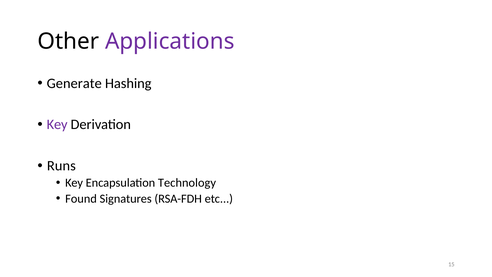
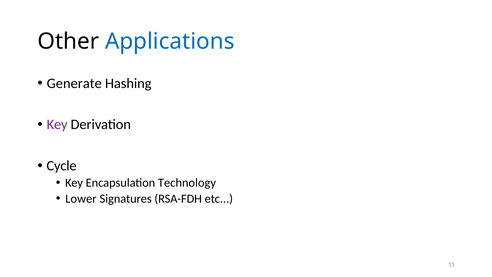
Applications colour: purple -> blue (170, 41)
Runs: Runs -> Cycle (62, 166)
Found: Found -> Lower (81, 198)
